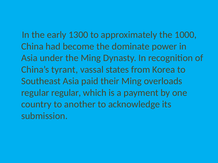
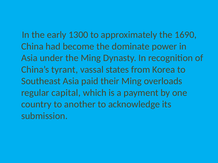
1000: 1000 -> 1690 (186, 35)
regular regular: regular -> capital (66, 93)
